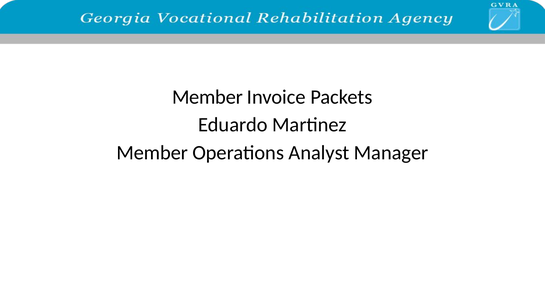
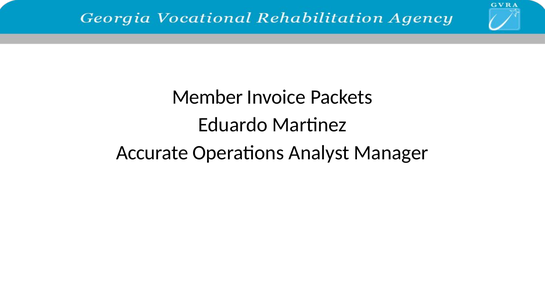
Member: Member -> Accurate (152, 152)
